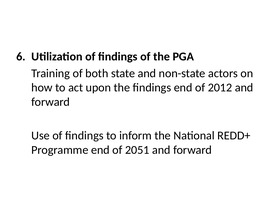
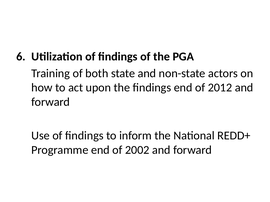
2051: 2051 -> 2002 (137, 150)
